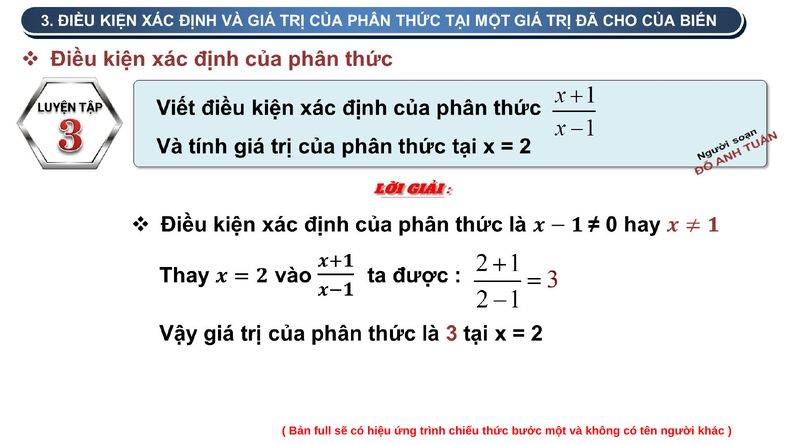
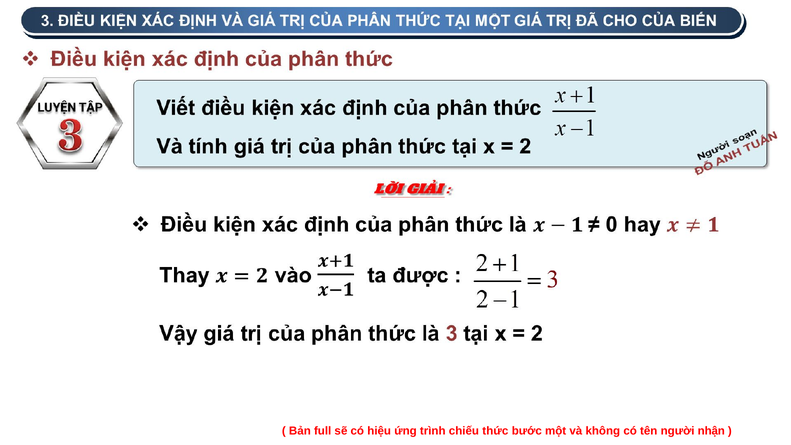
khác: khác -> nhận (711, 431)
